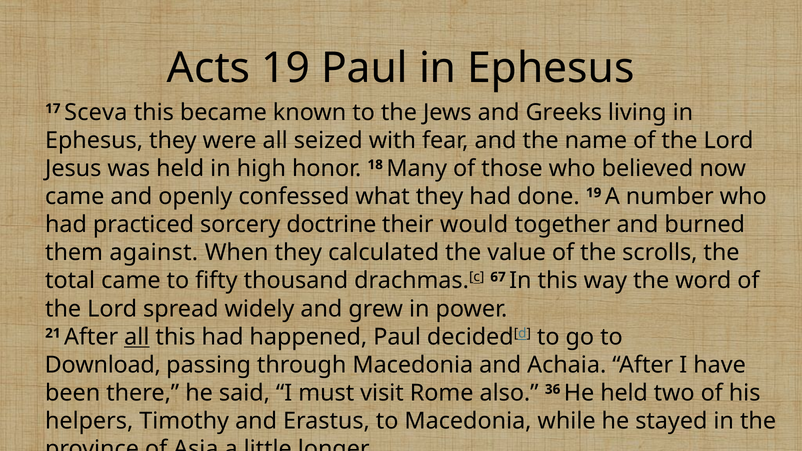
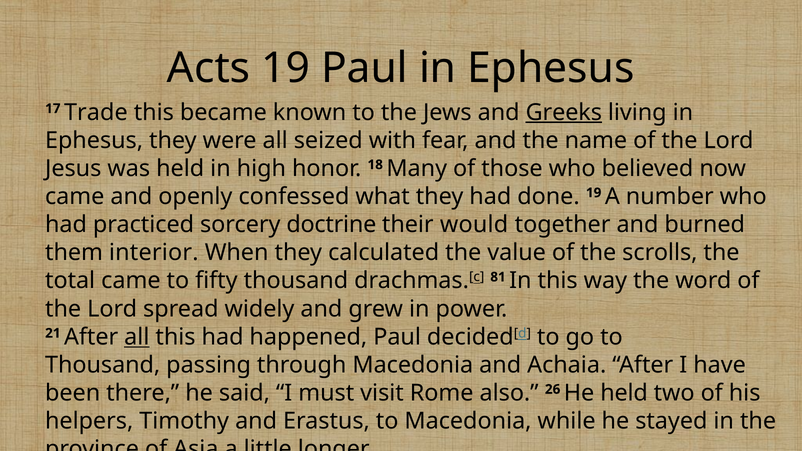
Sceva: Sceva -> Trade (96, 112)
Greeks underline: none -> present (564, 112)
against: against -> interior (154, 253)
67: 67 -> 81 (498, 277)
Download: Download -> Thousand (103, 365)
36: 36 -> 26 (553, 389)
